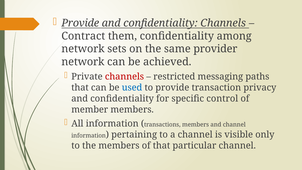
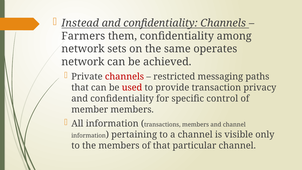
Provide: Provide -> Instead (80, 23)
Contract: Contract -> Farmers (83, 36)
provider: provider -> operates (215, 49)
used colour: blue -> red (132, 88)
